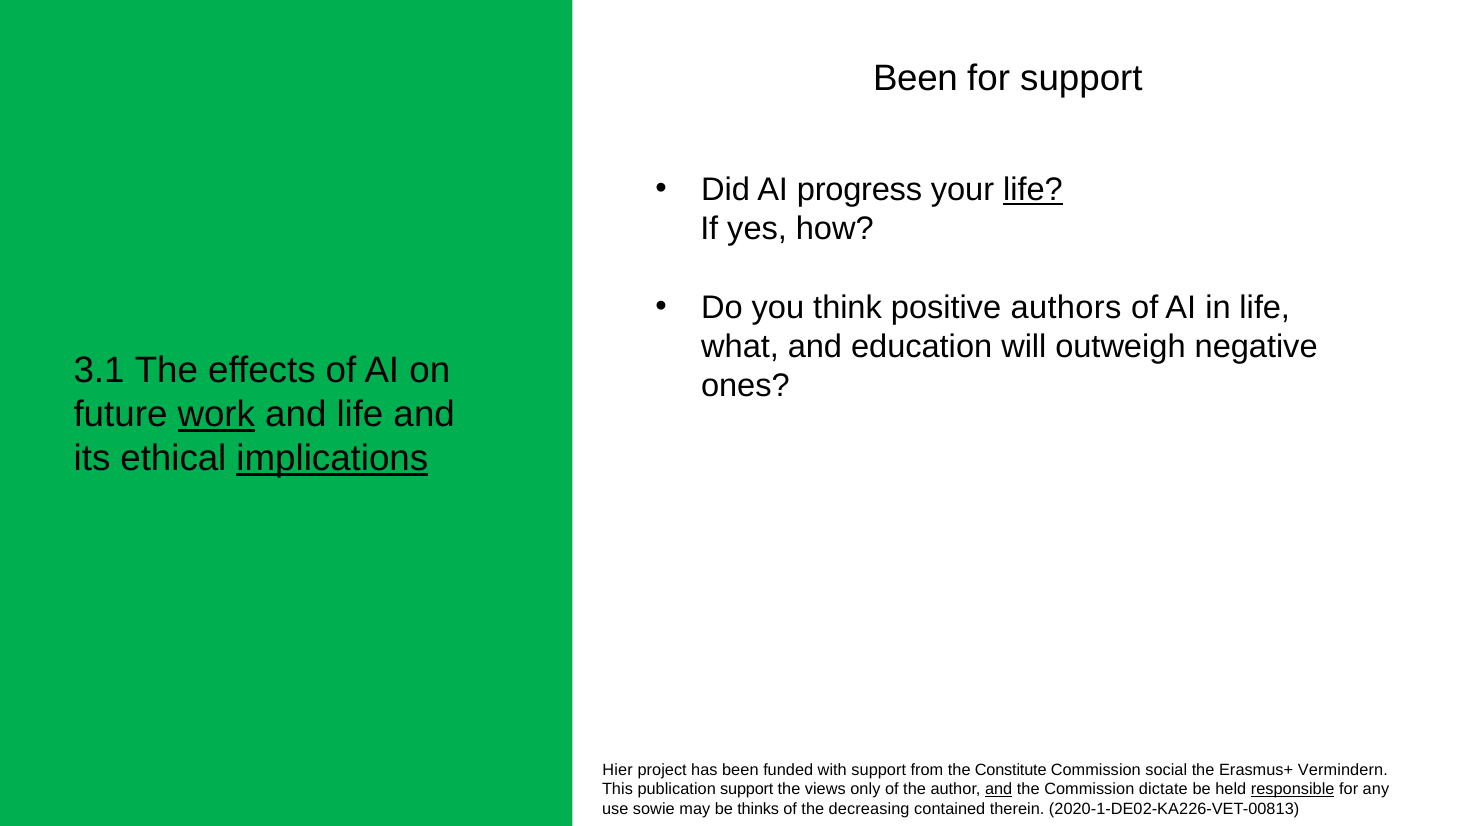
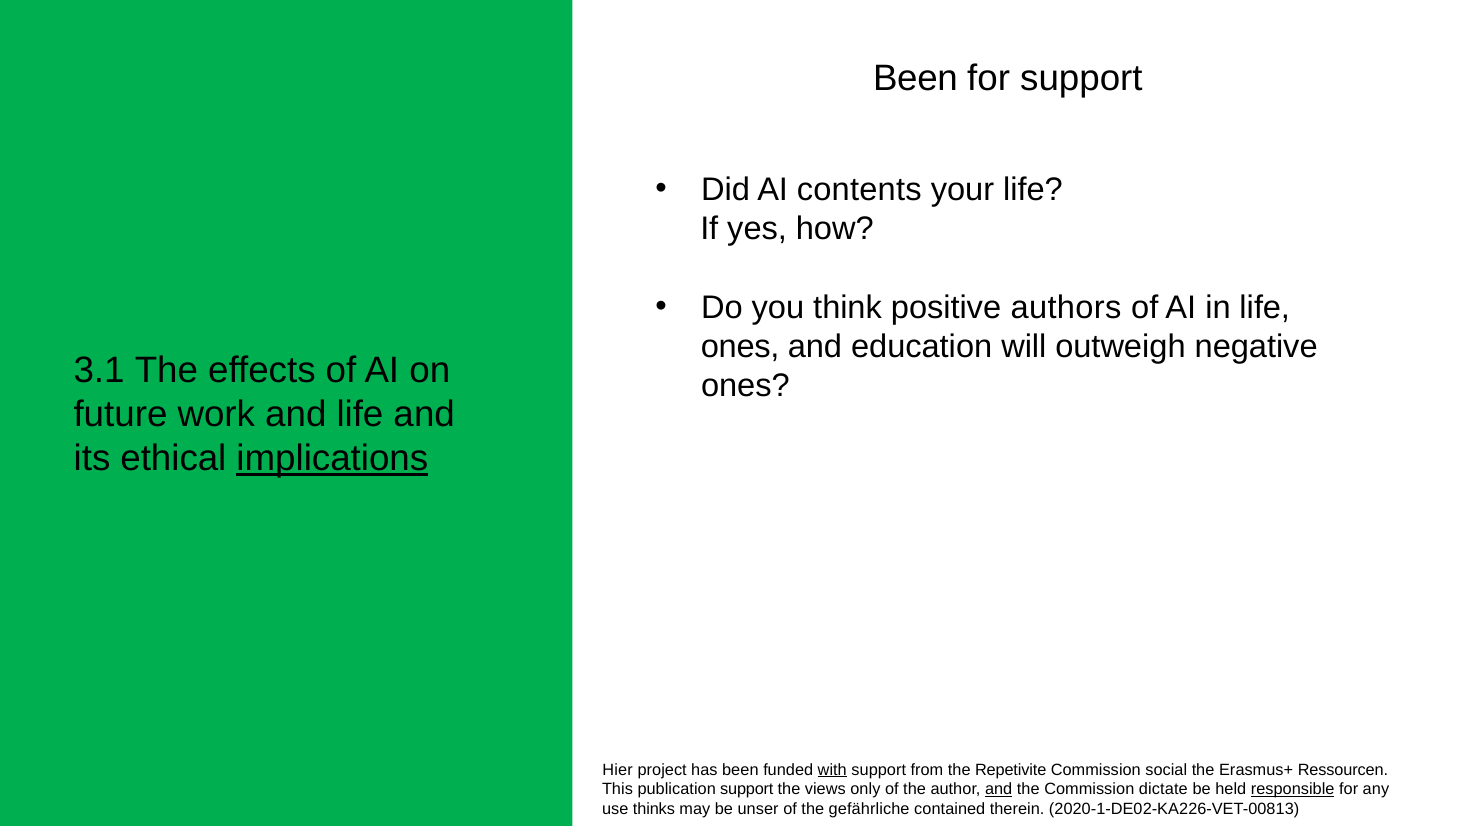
progress: progress -> contents (859, 190)
life underline: present -> none (1033, 190)
what: what -> ones (740, 347)
work underline: present -> none (216, 415)
with underline: none -> present (832, 770)
Constitute: Constitute -> Repetivite (1011, 770)
Vermindern: Vermindern -> Ressourcen (1343, 770)
sowie: sowie -> thinks (654, 809)
thinks: thinks -> unser (758, 809)
decreasing: decreasing -> gefährliche (869, 809)
